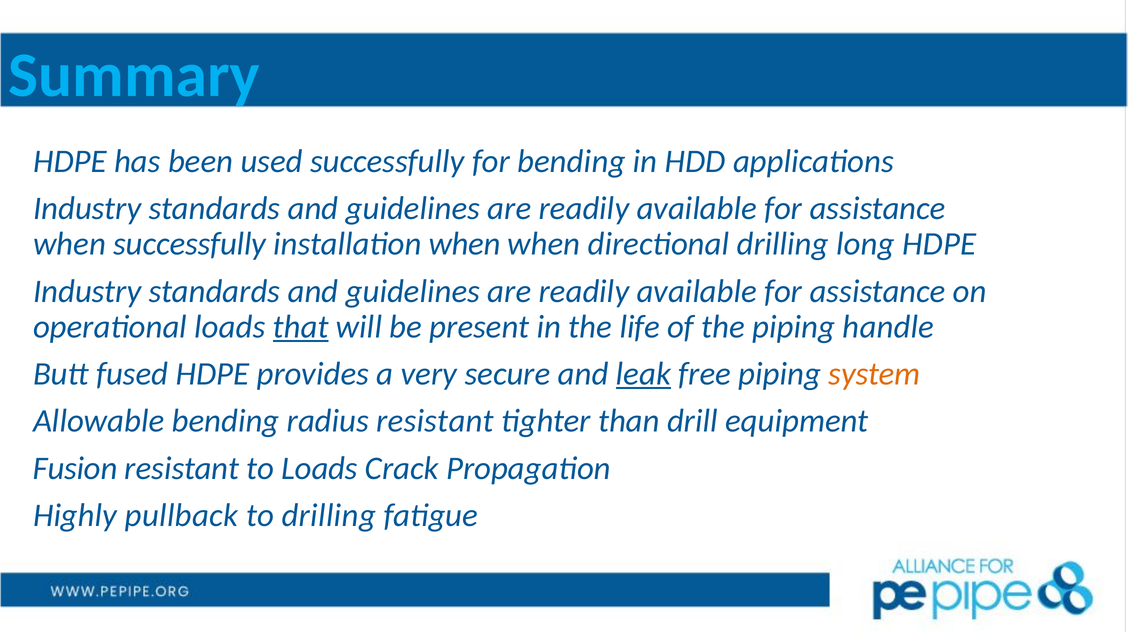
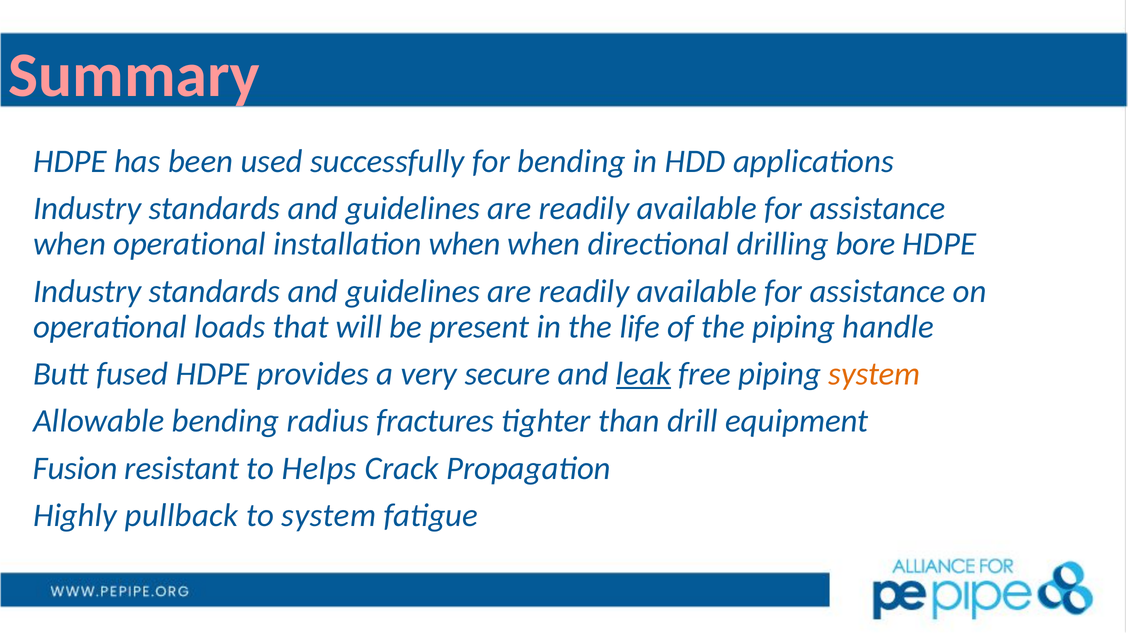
Summary colour: light blue -> pink (134, 76)
when successfully: successfully -> operational (190, 244)
long: long -> bore (866, 244)
that underline: present -> none (301, 327)
radius resistant: resistant -> fractures (435, 421)
to Loads: Loads -> Helps (319, 469)
to drilling: drilling -> system (329, 516)
